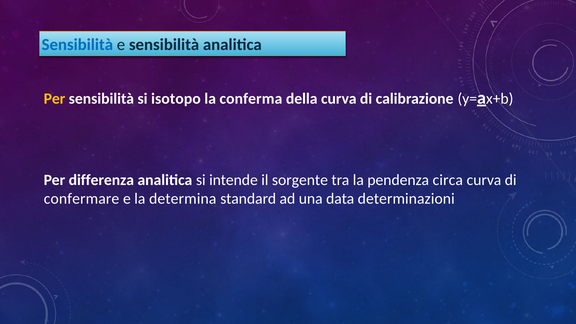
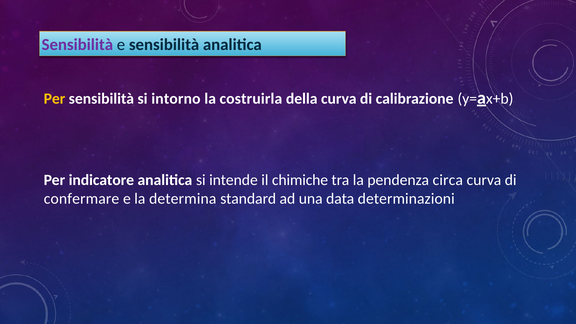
Sensibilità colour: blue -> purple (77, 45)
isotopo: isotopo -> intorno (176, 99)
conferma: conferma -> costruirla (251, 99)
differenza: differenza -> indicatore (101, 180)
sorgente: sorgente -> chimiche (300, 180)
